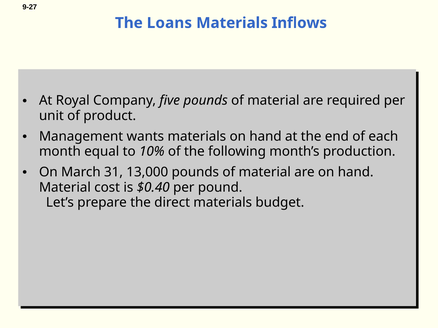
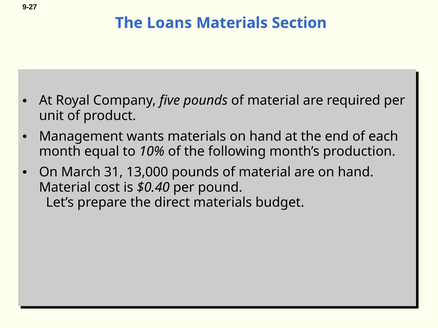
Inflows: Inflows -> Section (299, 23)
